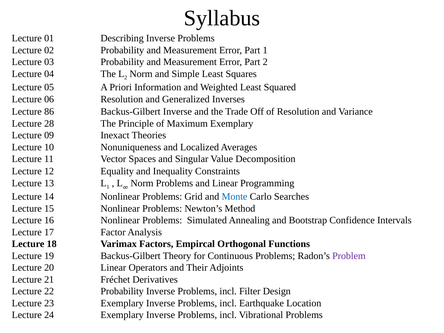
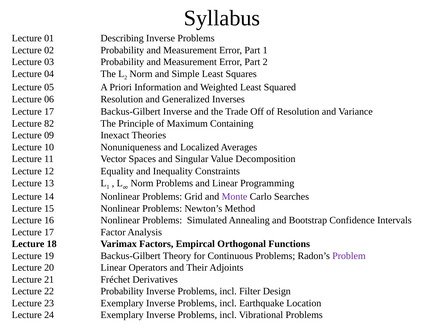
86: 86 -> 17 (49, 112)
28: 28 -> 82 (49, 123)
Maximum Exemplary: Exemplary -> Containing (232, 123)
Monte colour: blue -> purple (235, 197)
